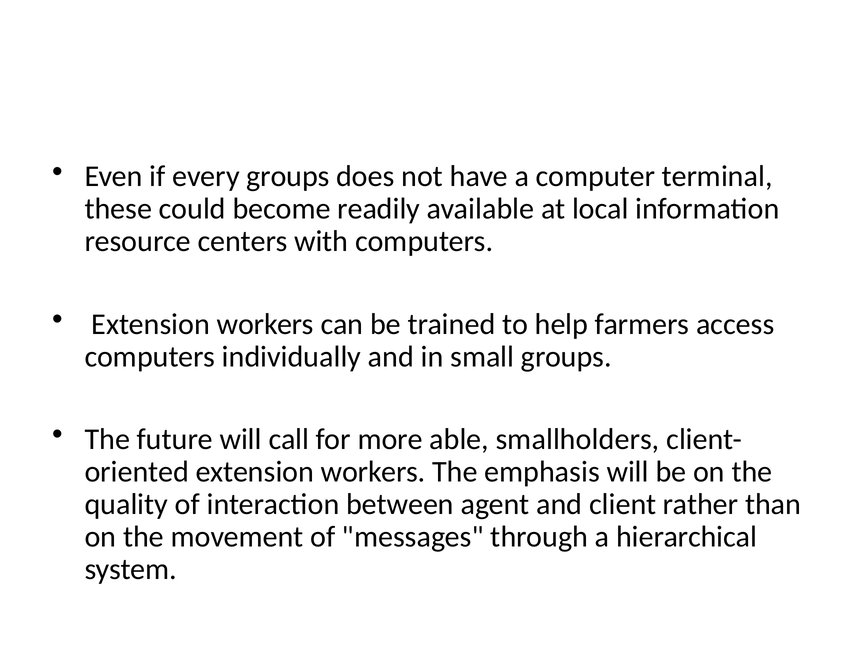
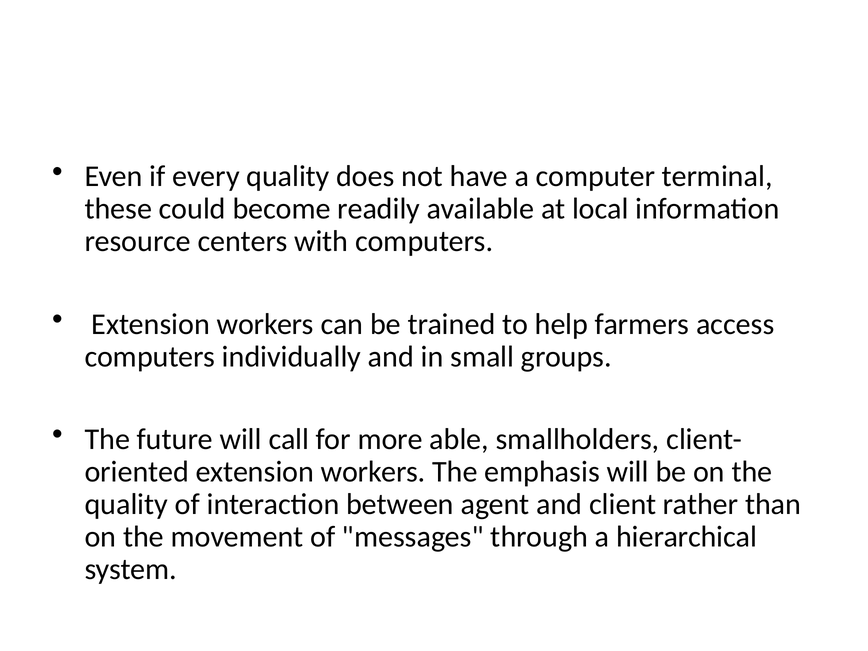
every groups: groups -> quality (288, 176)
